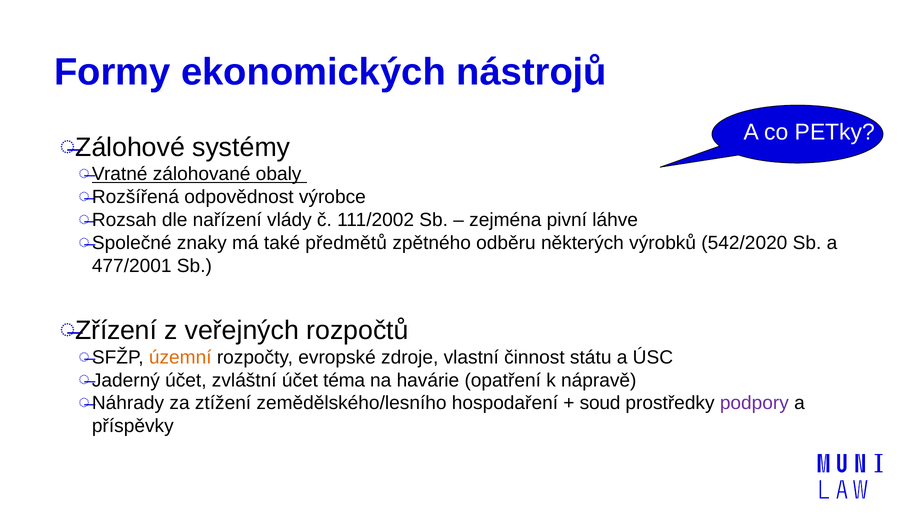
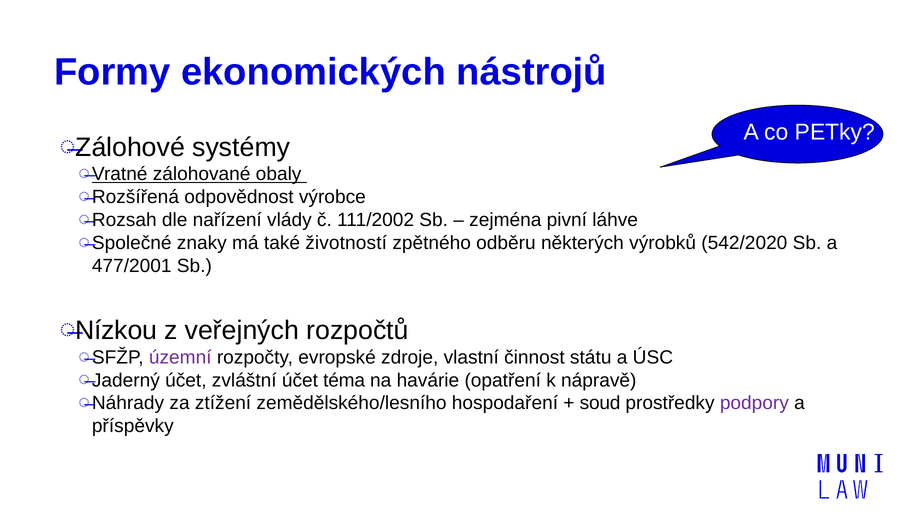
předmětů: předmětů -> životností (346, 243)
Zřízení: Zřízení -> Nízkou (116, 331)
územní colour: orange -> purple (180, 358)
